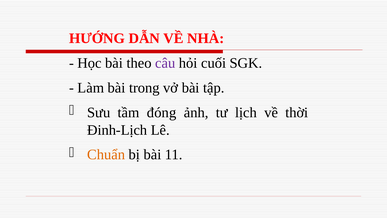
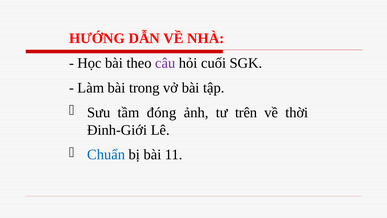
lịch: lịch -> trên (246, 112)
Đinh-Lịch: Đinh-Lịch -> Đinh-Giới (117, 130)
Chuẩn colour: orange -> blue (106, 154)
